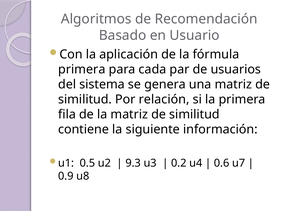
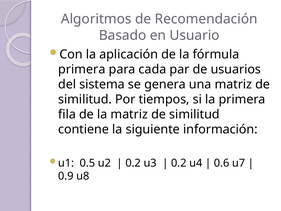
relación: relación -> tiempos (164, 99)
9.3: 9.3 -> 0.2 (133, 163)
